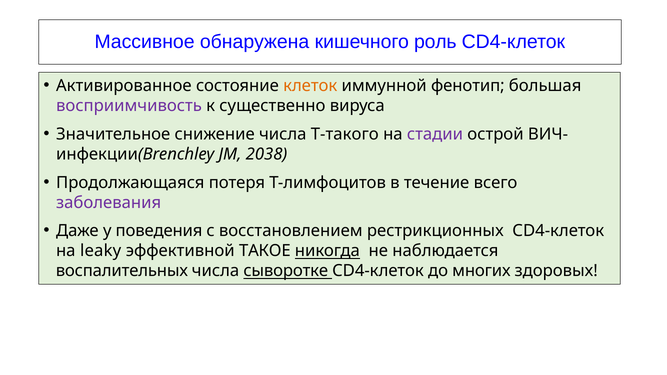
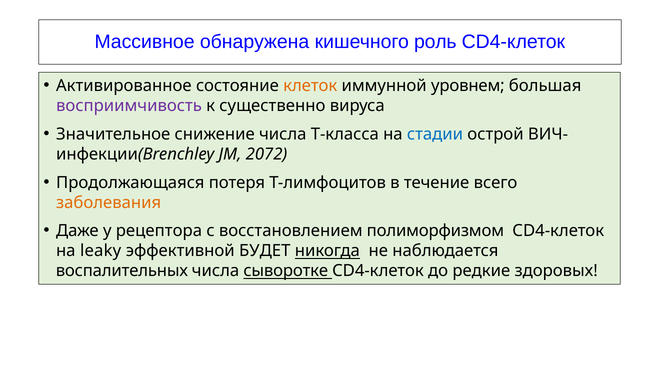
фенотип: фенотип -> уровнем (468, 86)
Т-такого: Т-такого -> Т-класса (345, 134)
стадии colour: purple -> blue (435, 134)
2038: 2038 -> 2072 (267, 154)
заболевания colour: purple -> orange (109, 203)
поведения: поведения -> рецептора (159, 231)
рестрикционных: рестрикционных -> полиморфизмом (435, 231)
ТАКОЕ: ТАКОЕ -> БУДЕТ (265, 251)
многих: многих -> редкие (481, 271)
